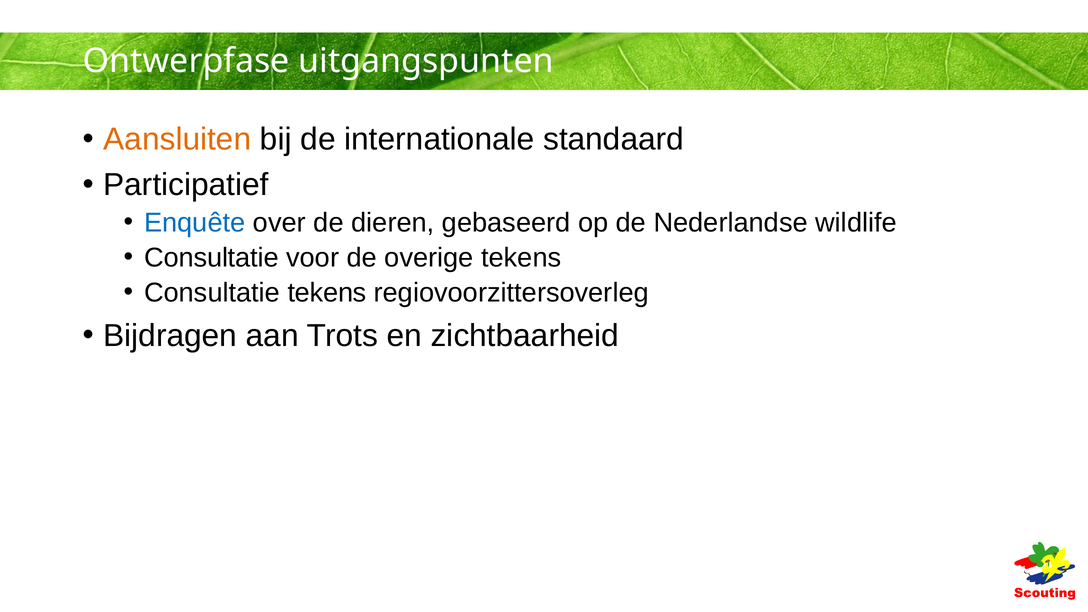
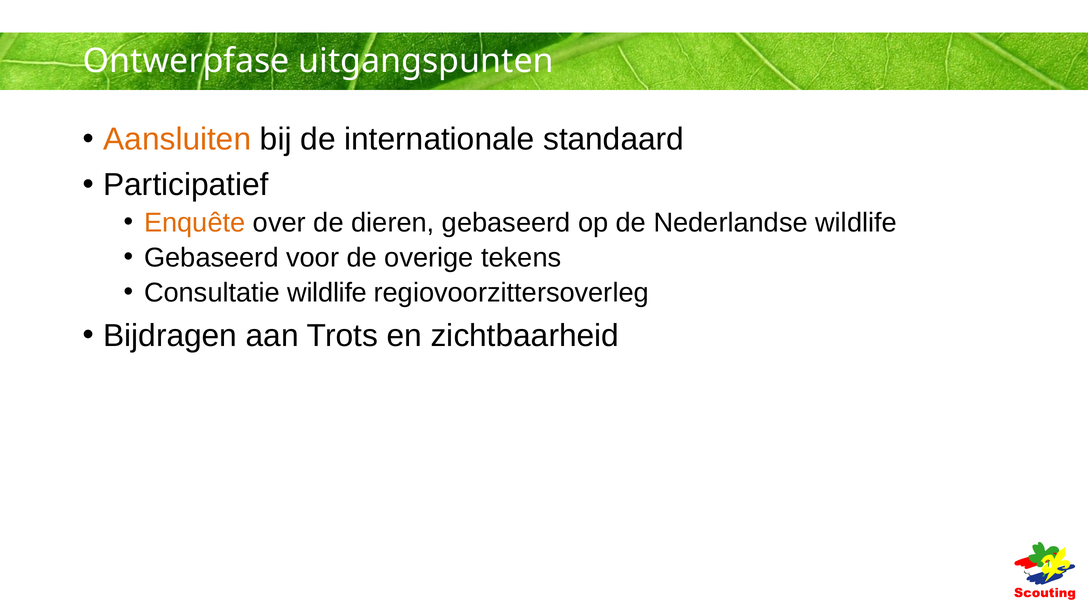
Enquête colour: blue -> orange (195, 223)
Consultatie: Consultatie -> Gebaseerd (211, 258)
Consultatie tekens: tekens -> wildlife (327, 293)
